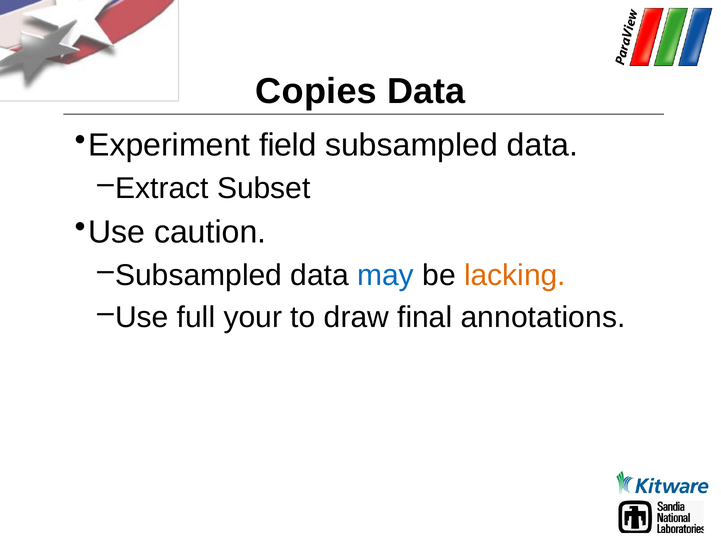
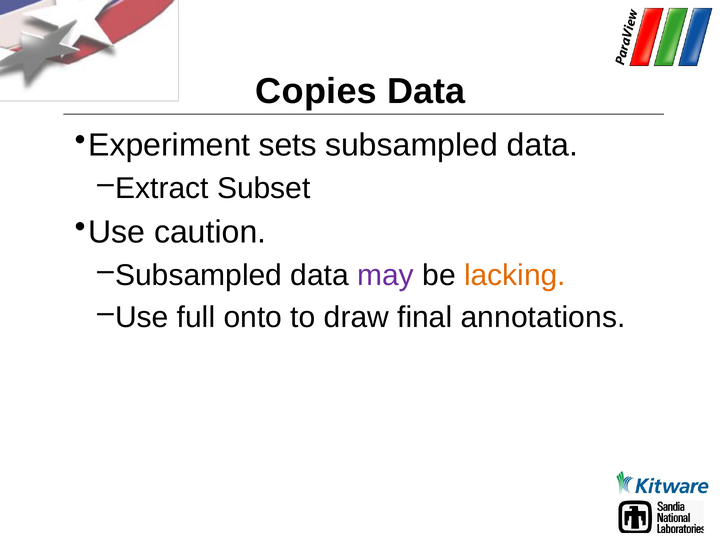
field: field -> sets (288, 145)
may colour: blue -> purple (386, 275)
your: your -> onto (253, 317)
